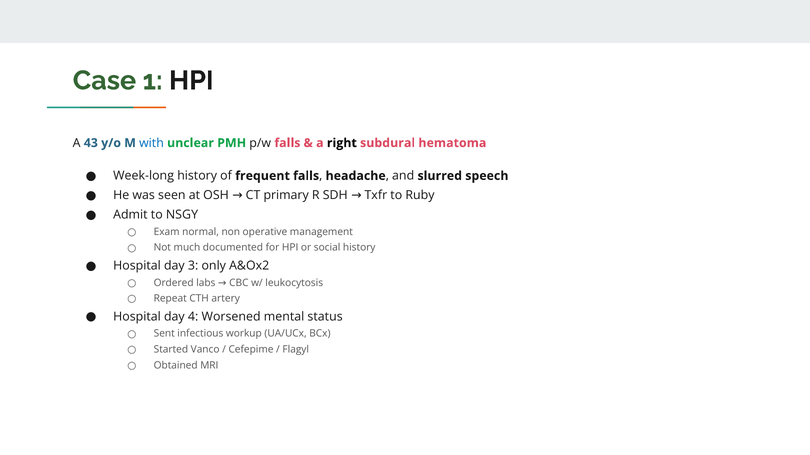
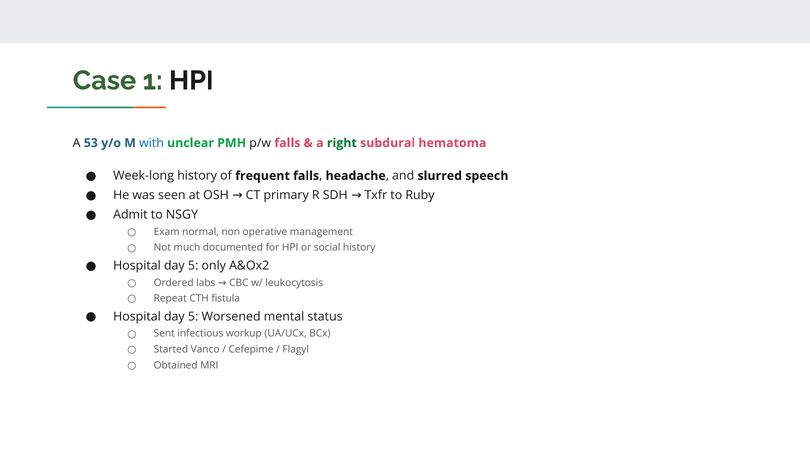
43: 43 -> 53 (91, 143)
right colour: black -> green (342, 143)
3: 3 -> 5 (193, 266)
artery: artery -> fistula (226, 299)
4: 4 -> 5 (193, 317)
